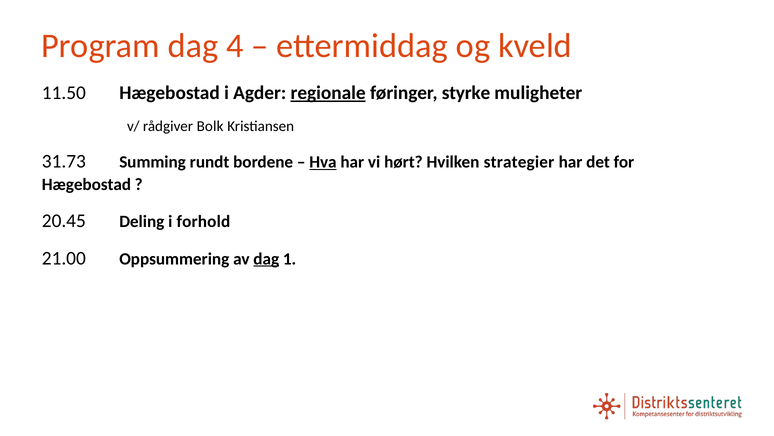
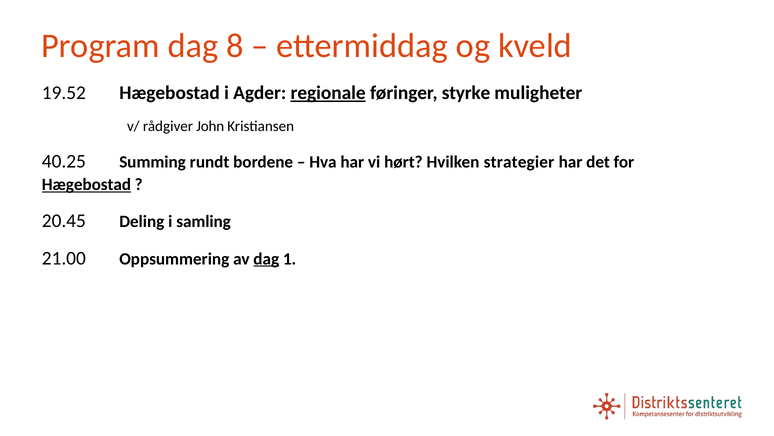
4: 4 -> 8 (235, 46)
11.50: 11.50 -> 19.52 (64, 93)
Bolk: Bolk -> John (210, 126)
31.73: 31.73 -> 40.25 (64, 161)
Hva underline: present -> none (323, 162)
Hægebostad underline: none -> present (86, 184)
forhold: forhold -> samling (204, 221)
